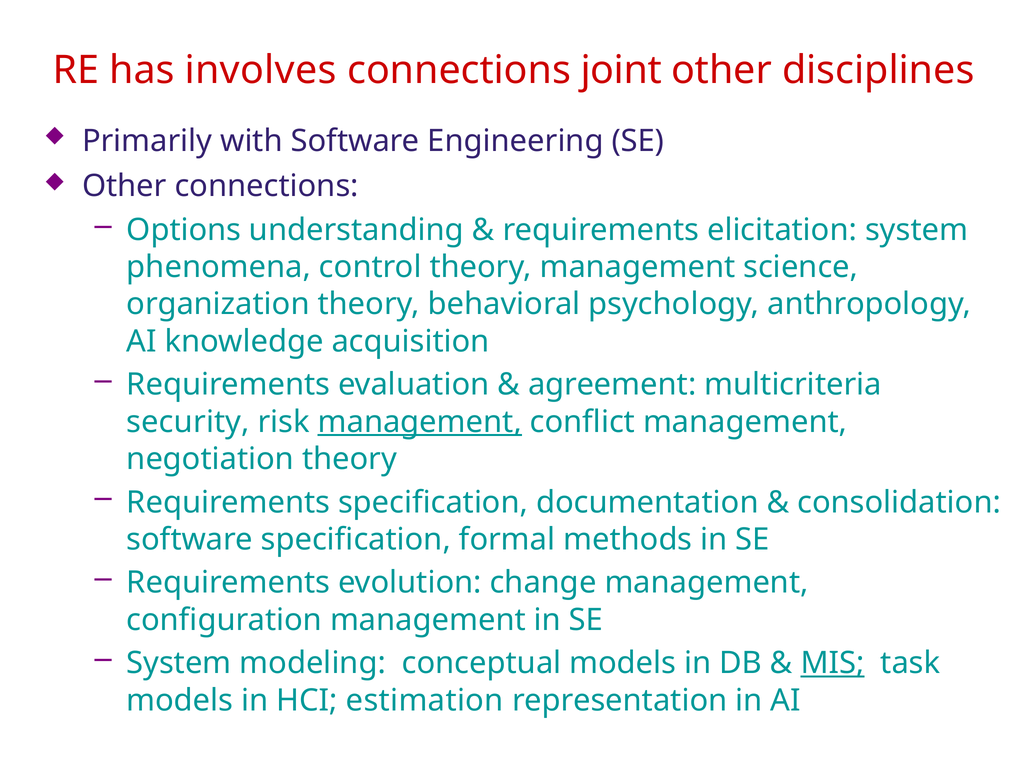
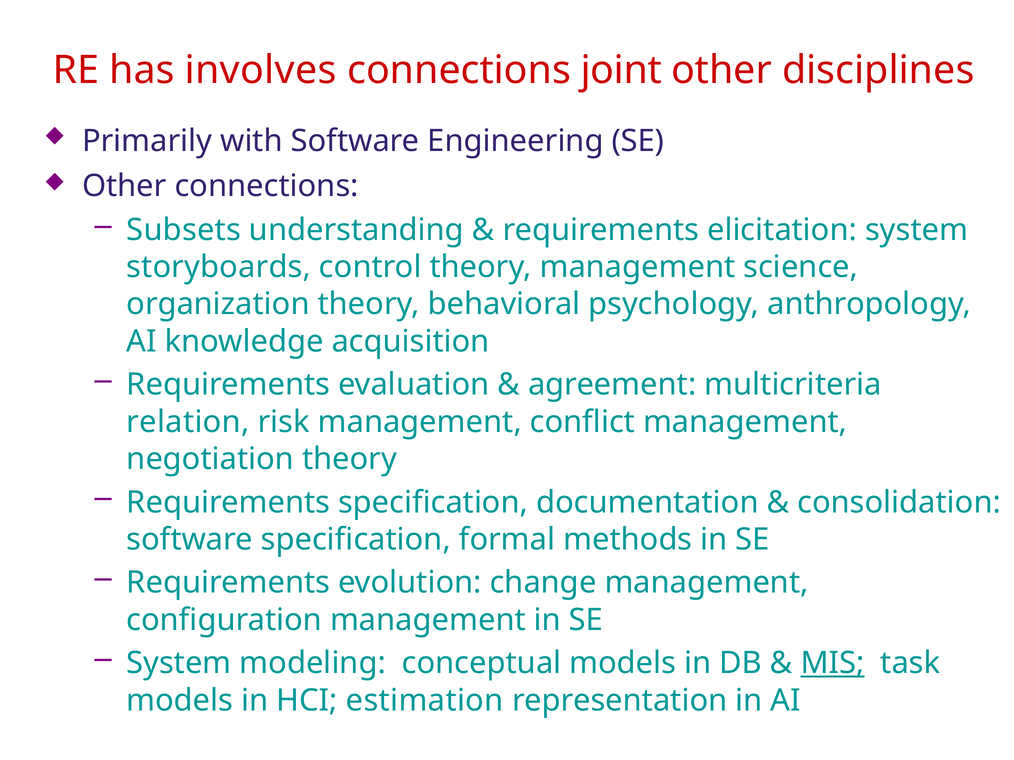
Options: Options -> Subsets (184, 230)
phenomena: phenomena -> storyboards (219, 267)
security: security -> relation (188, 422)
management underline: present -> none (420, 422)
